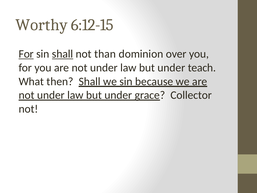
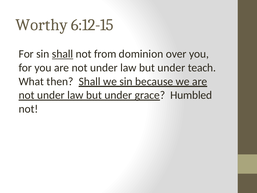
For underline: present -> none (26, 54)
than: than -> from (105, 54)
Collector: Collector -> Humbled (191, 95)
